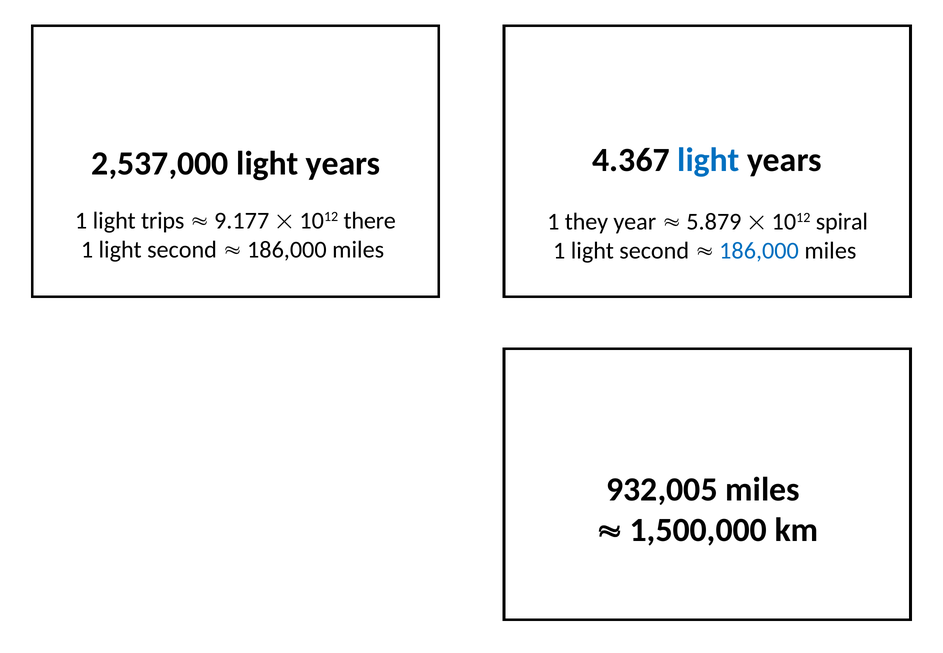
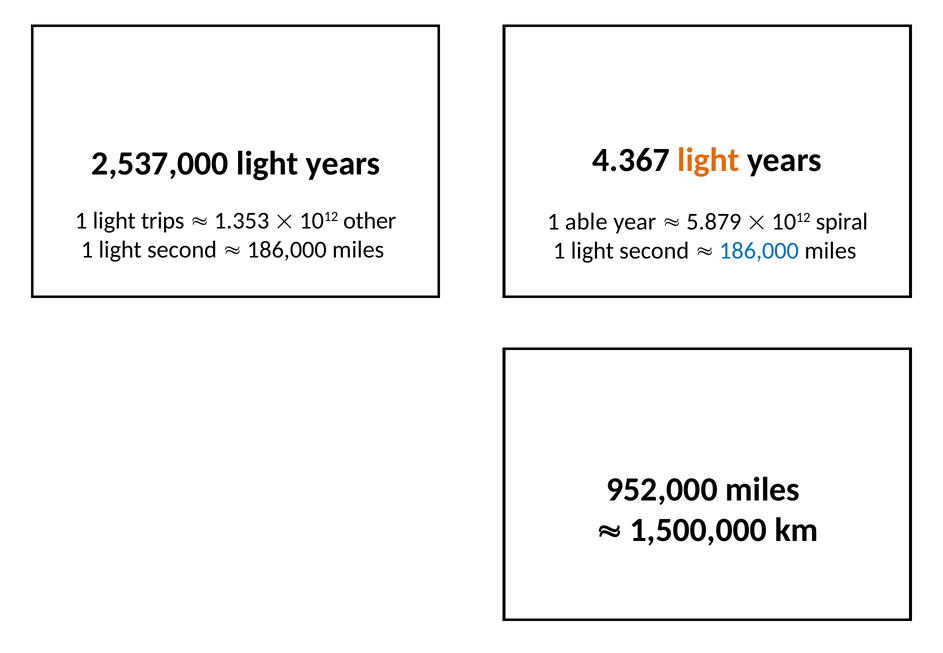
light colour: blue -> orange (709, 160)
9.177: 9.177 -> 1.353 (242, 221)
there: there -> other (370, 221)
they: they -> able (586, 222)
932,005: 932,005 -> 952,000 (662, 489)
